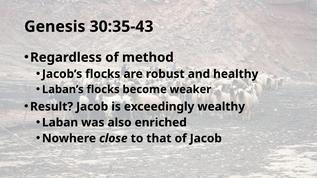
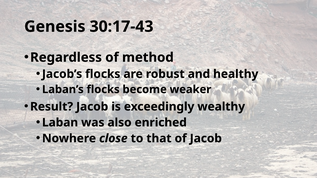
30:35-43: 30:35-43 -> 30:17-43 (122, 27)
